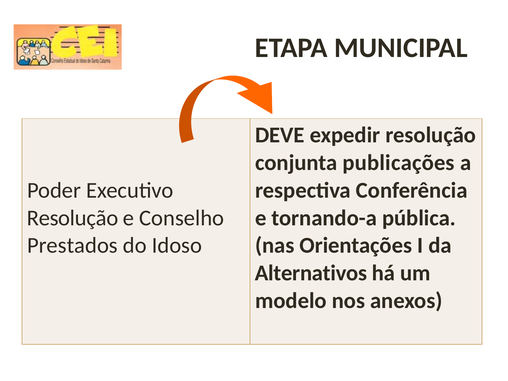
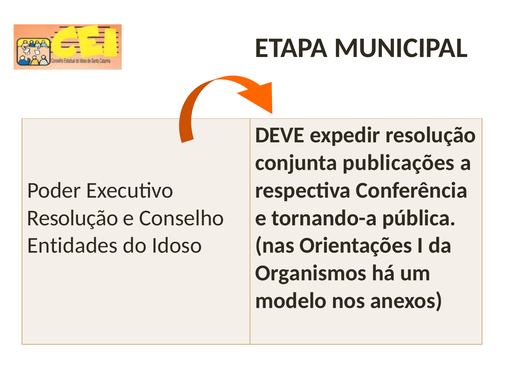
Prestados: Prestados -> Entidades (72, 245)
Alternativos: Alternativos -> Organismos (311, 273)
